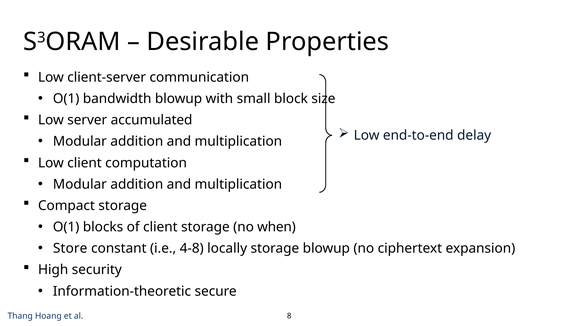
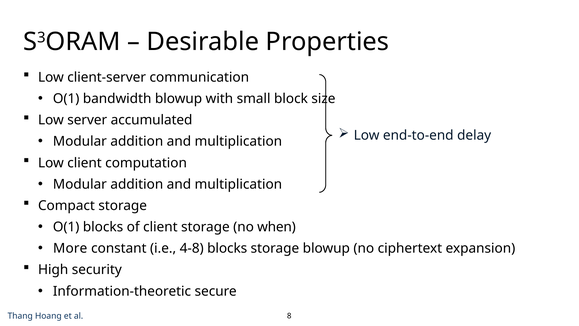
Store: Store -> More (70, 248)
4-8 locally: locally -> blocks (227, 248)
